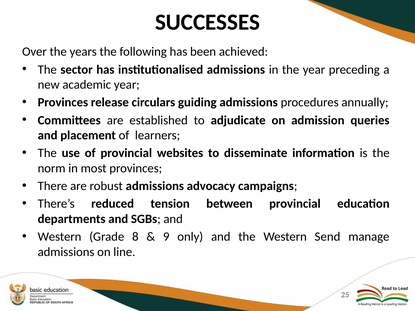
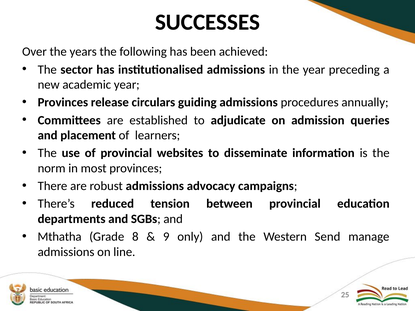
Western: Western -> Mthatha (60, 237)
